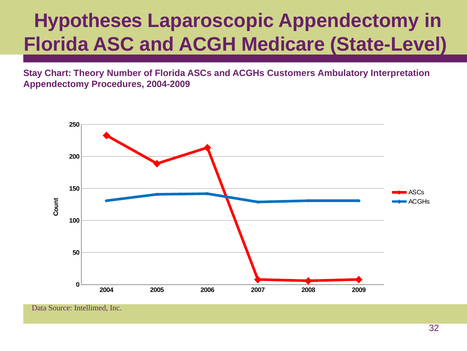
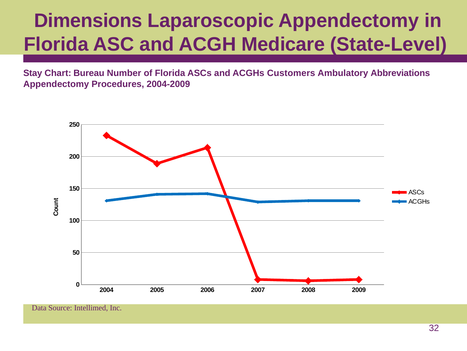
Hypotheses: Hypotheses -> Dimensions (88, 21)
Theory: Theory -> Bureau (89, 73)
Interpretation: Interpretation -> Abbreviations (400, 73)
